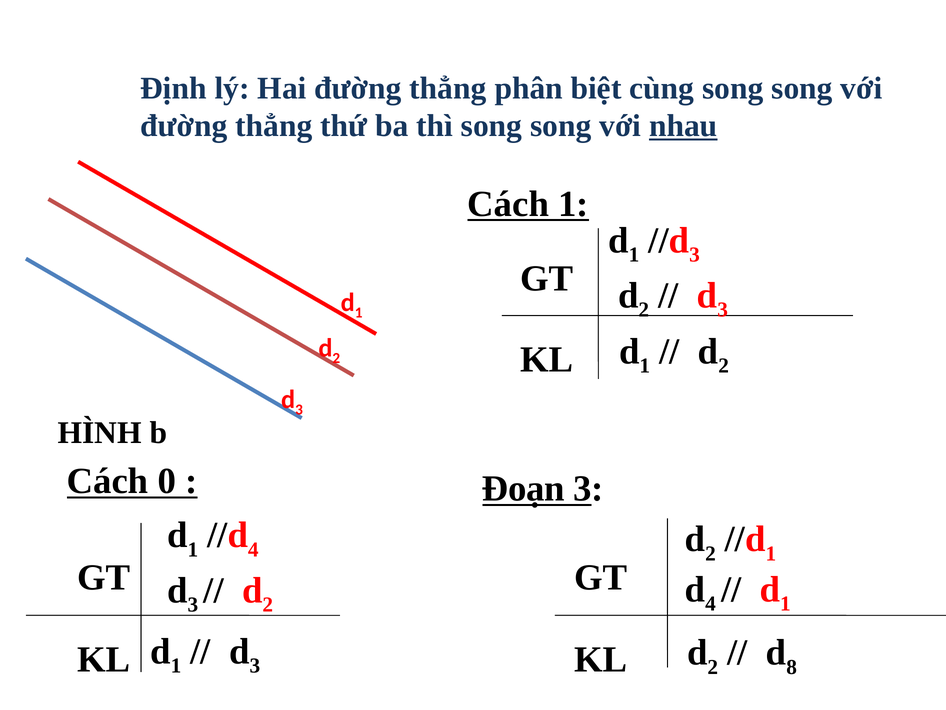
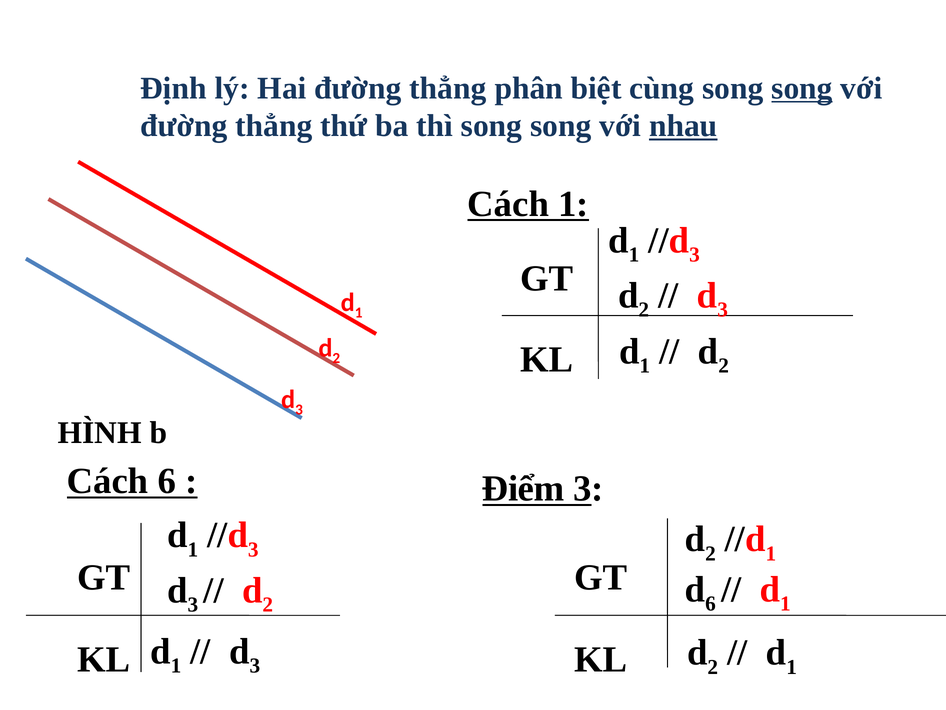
song underline: none -> present (802, 88)
Cách 0: 0 -> 6 (167, 481)
Đoạn: Đoạn -> Điểm (523, 488)
4: 4 -> 3 (253, 549)
4: 4 -> 6 (711, 603)
8: 8 -> 1 (792, 667)
